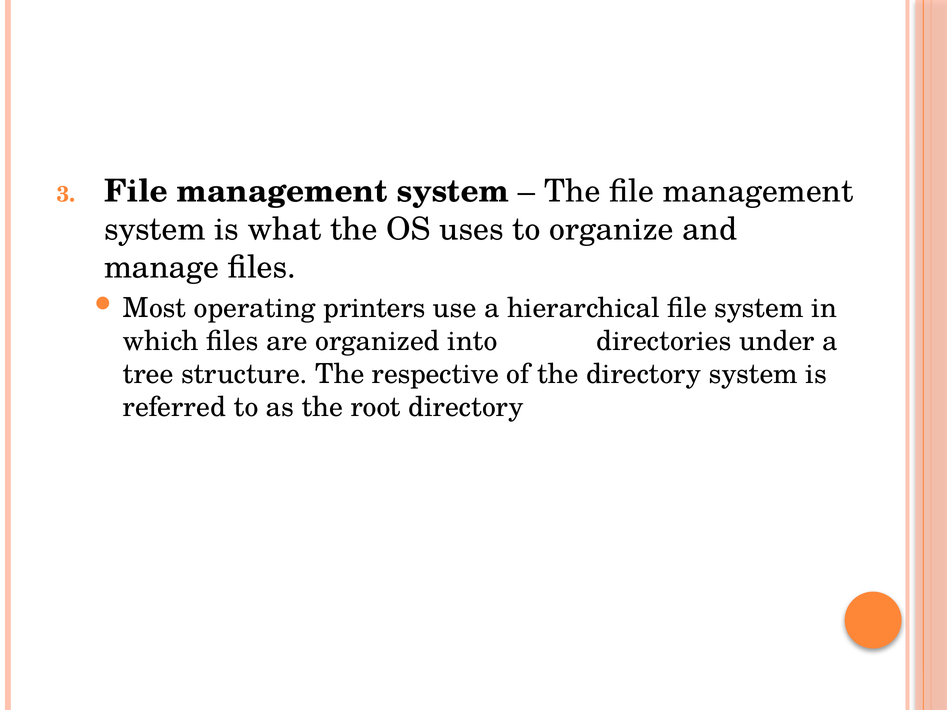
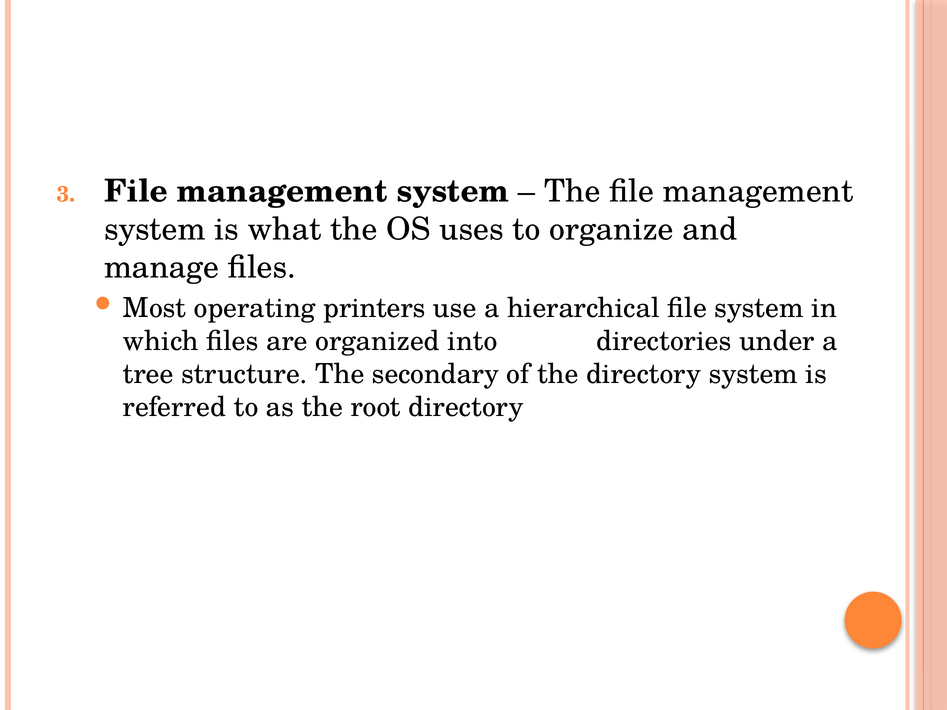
respective: respective -> secondary (435, 374)
